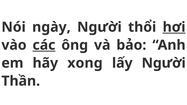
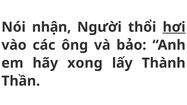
ngày: ngày -> nhận (51, 27)
các underline: present -> none (44, 45)
lấy Người: Người -> Thành (164, 63)
